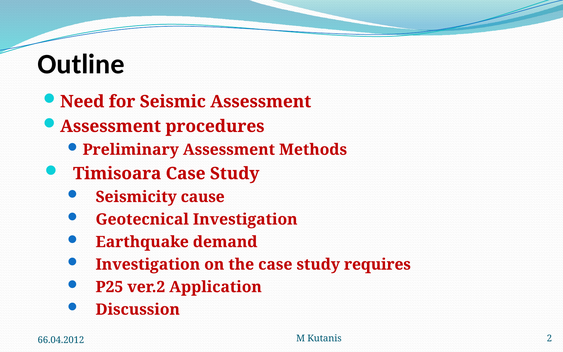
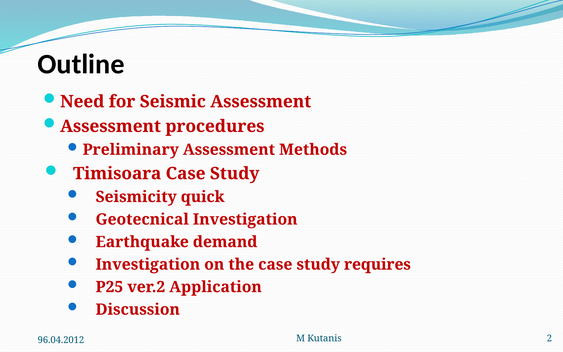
cause: cause -> quick (203, 197)
66.04.2012: 66.04.2012 -> 96.04.2012 (61, 340)
